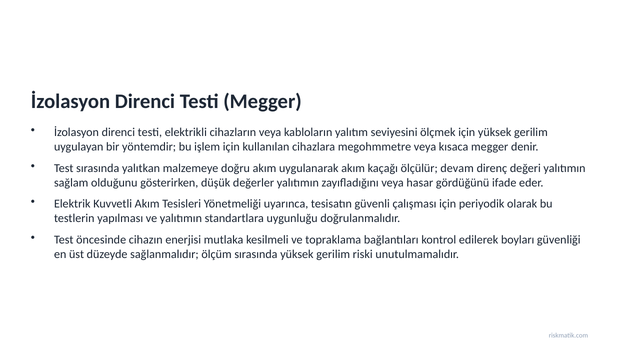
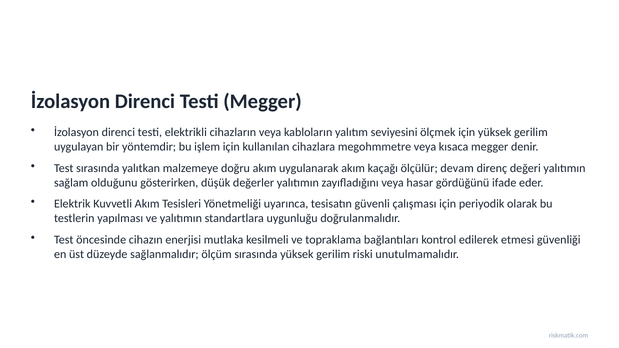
boyları: boyları -> etmesi (518, 240)
